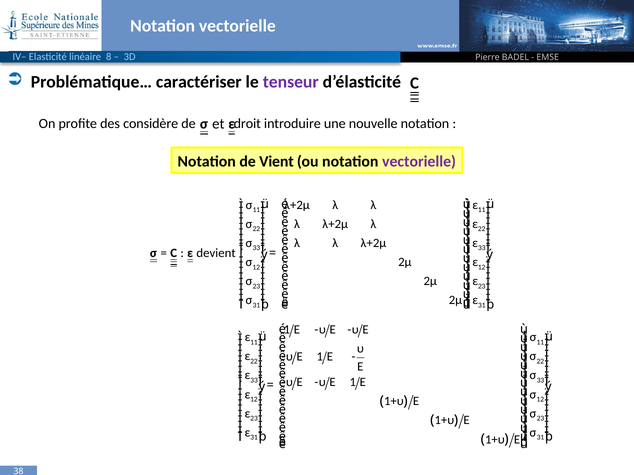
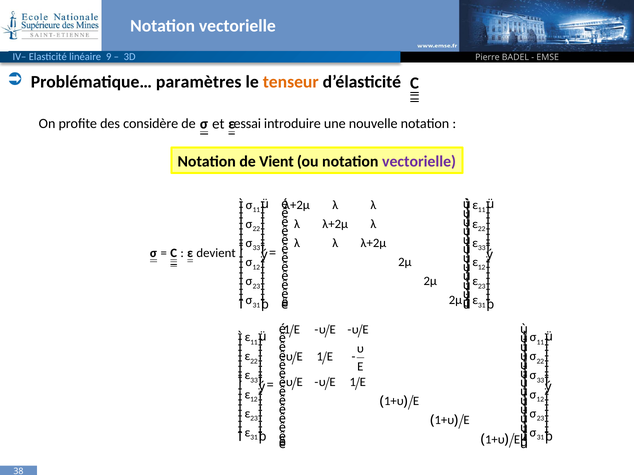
8: 8 -> 9 (109, 57)
caractériser: caractériser -> paramètres (199, 82)
tenseur colour: purple -> orange (291, 82)
droit: droit -> essai (247, 124)
